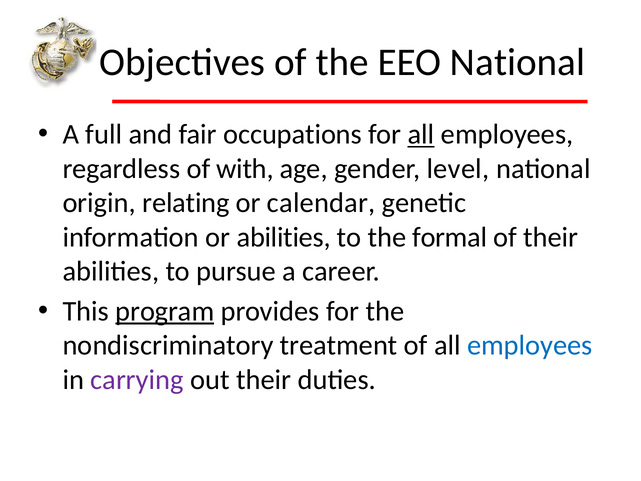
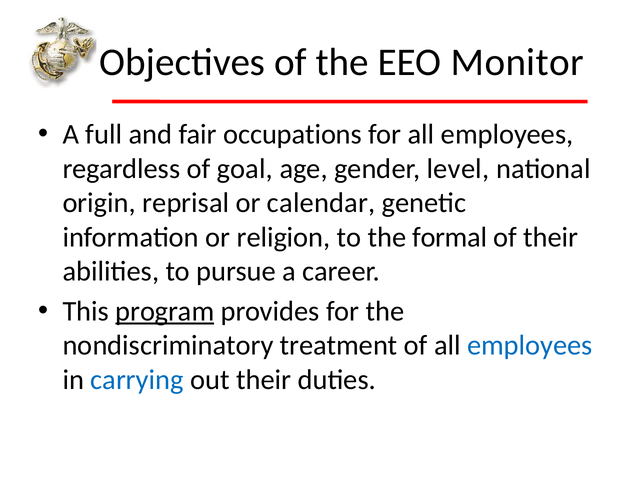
EEO National: National -> Monitor (517, 62)
all underline: present -> none (421, 134)
with: with -> goal (245, 169)
relating: relating -> reprisal (186, 203)
or abilities: abilities -> religion (284, 237)
carrying colour: purple -> blue (137, 380)
